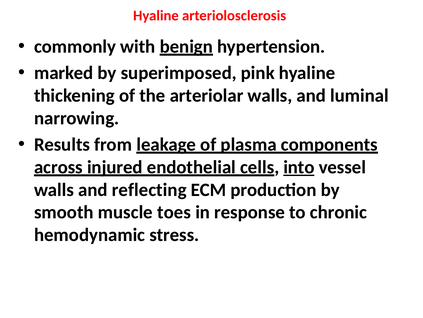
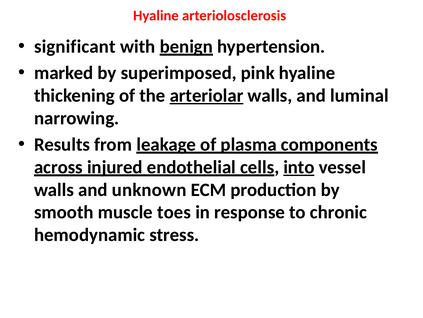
commonly: commonly -> significant (75, 46)
arteriolar underline: none -> present (207, 95)
reflecting: reflecting -> unknown (149, 189)
